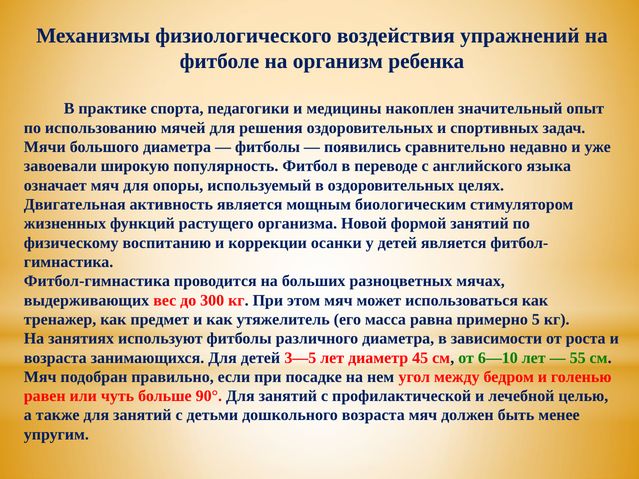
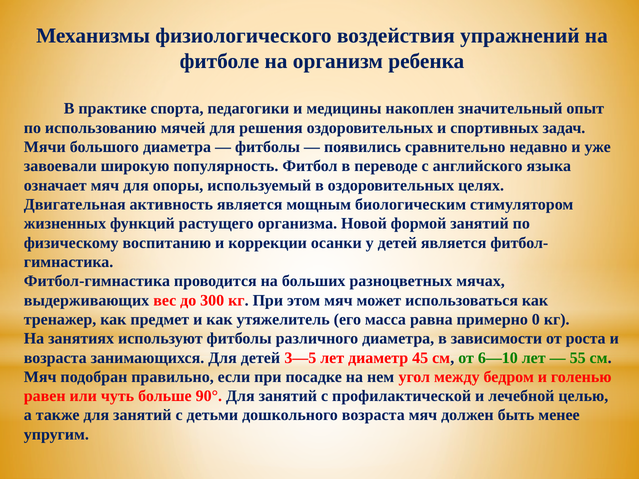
5: 5 -> 0 (536, 320)
